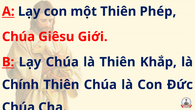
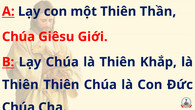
Phép: Phép -> Thần (158, 11)
Chính: Chính -> Thiên (20, 84)
